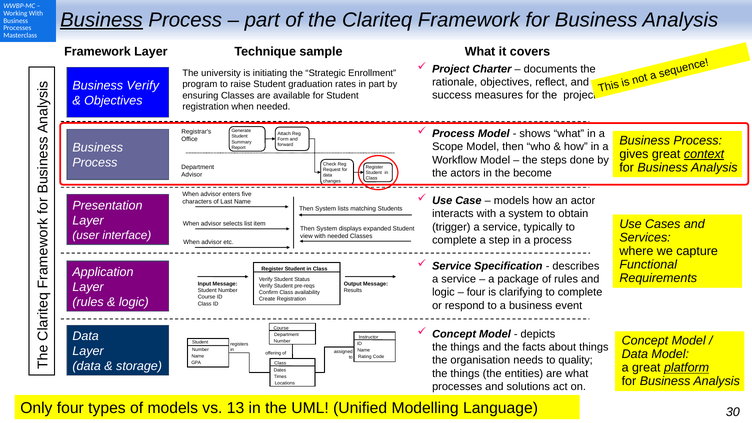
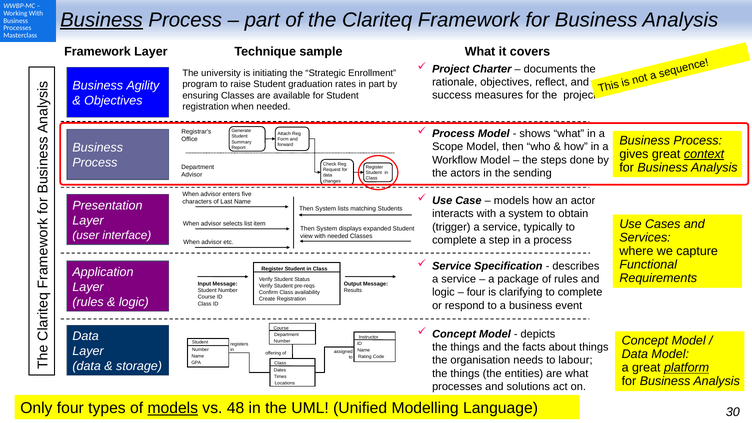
Business Verify: Verify -> Agility (143, 86)
become: become -> sending (532, 173)
quality: quality -> labour (576, 360)
models underline: none -> present (173, 408)
13: 13 -> 48 (236, 408)
